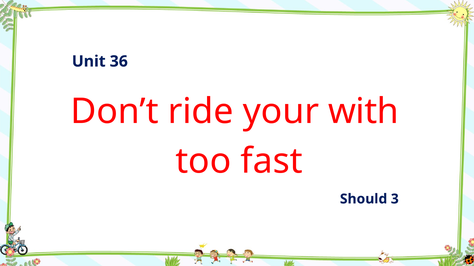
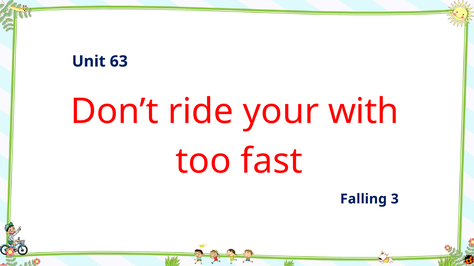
36: 36 -> 63 (119, 62)
Should: Should -> Falling (364, 199)
